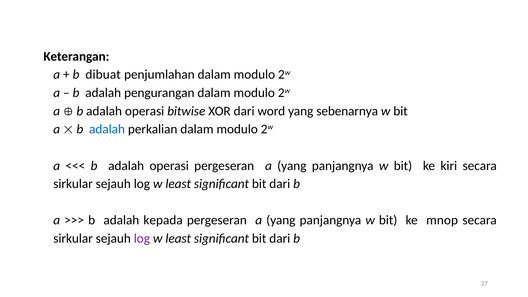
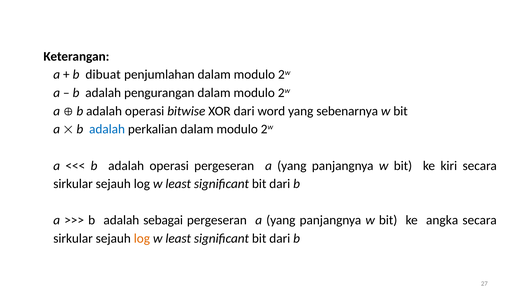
kepada: kepada -> sebagai (163, 220)
mnop: mnop -> angka (442, 220)
log colour: purple -> orange (142, 239)
